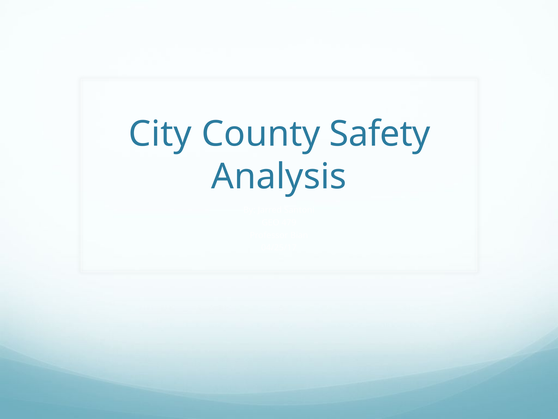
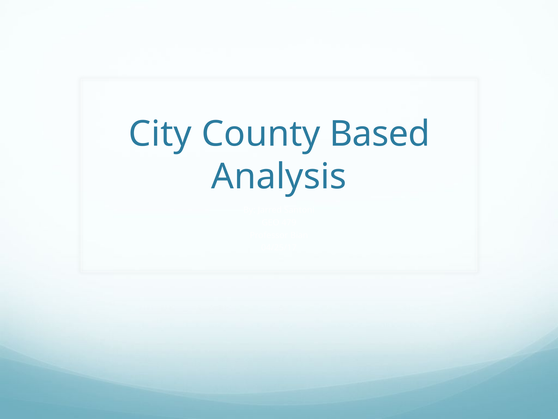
Safety: Safety -> Based (380, 134)
